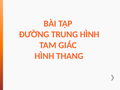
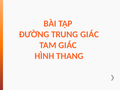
TRUNG HÌNH: HÌNH -> GIÁC (90, 34)
